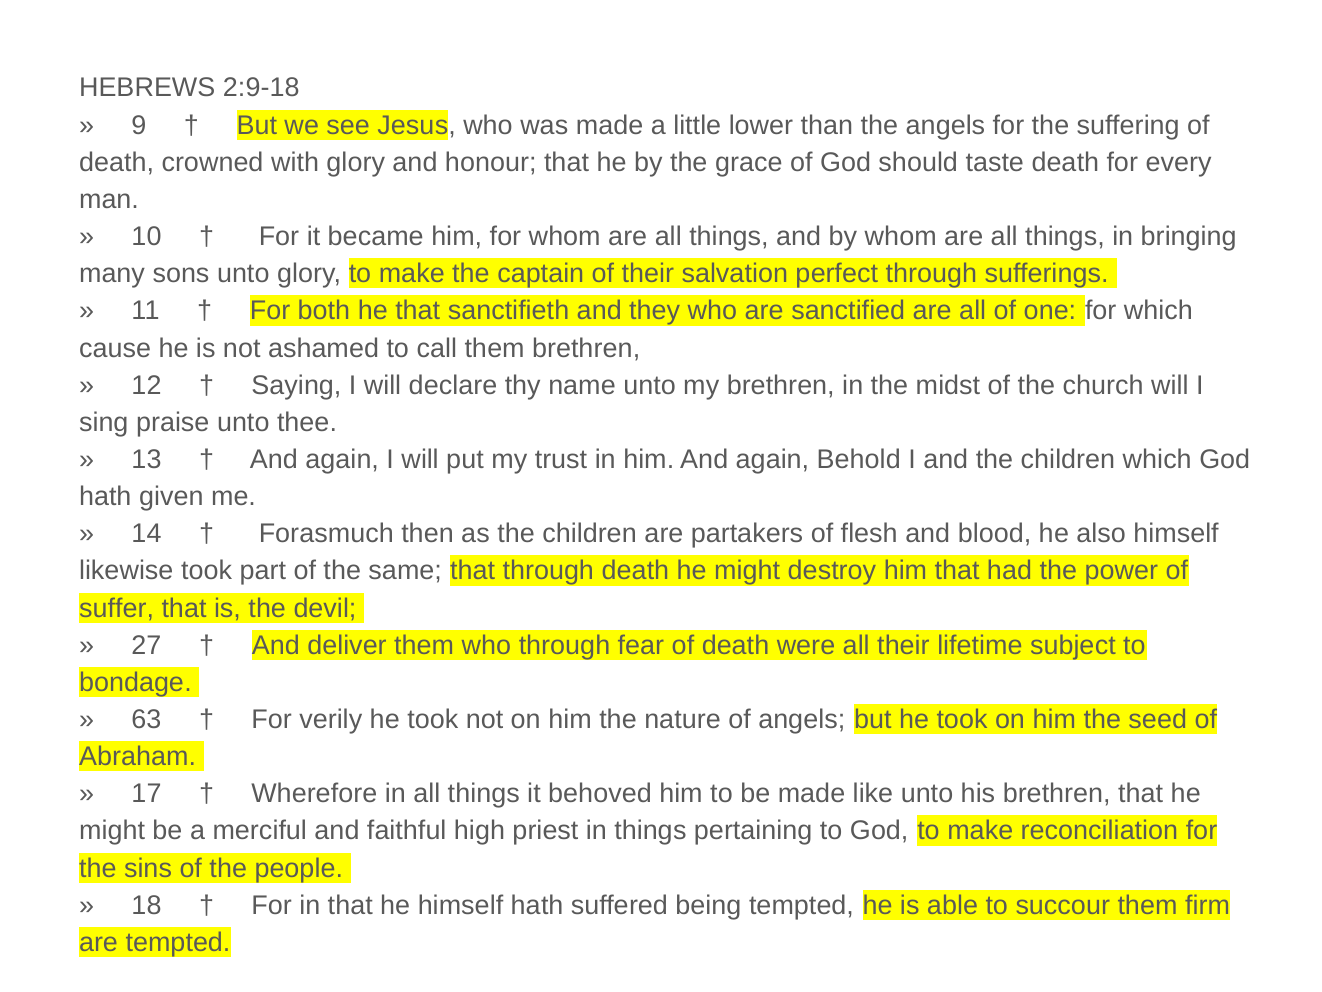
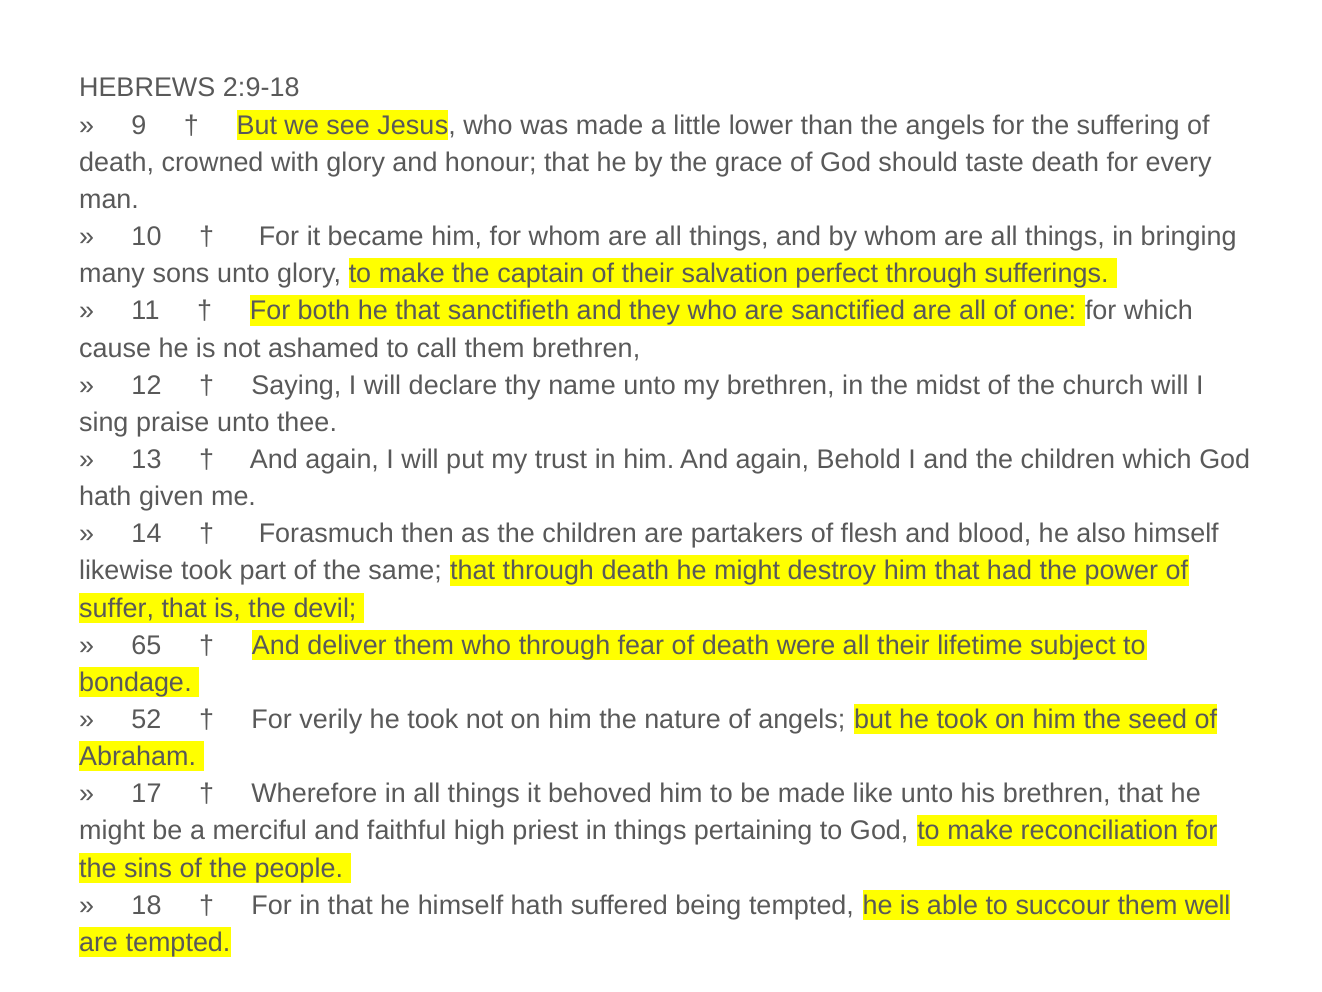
27: 27 -> 65 (146, 645)
63: 63 -> 52 (146, 719)
firm: firm -> well (1208, 905)
